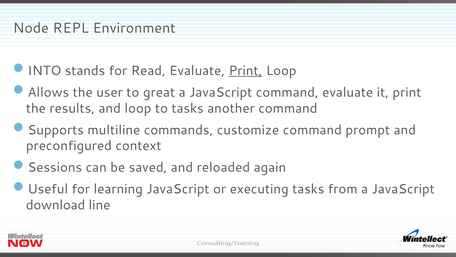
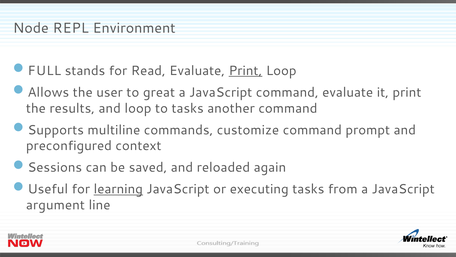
INTO: INTO -> FULL (44, 71)
learning underline: none -> present (118, 189)
download: download -> argument (55, 205)
